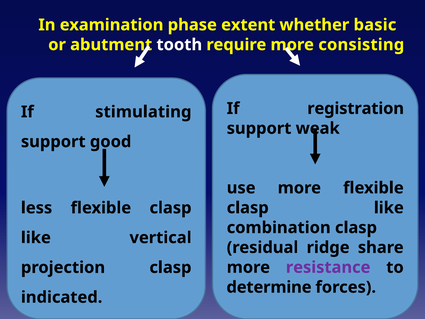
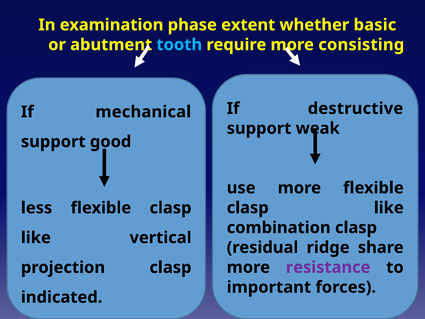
tooth colour: white -> light blue (179, 45)
registration: registration -> destructive (355, 108)
stimulating: stimulating -> mechanical (143, 112)
determine: determine -> important (269, 287)
